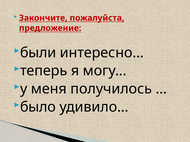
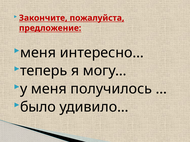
были: были -> меня (38, 53)
